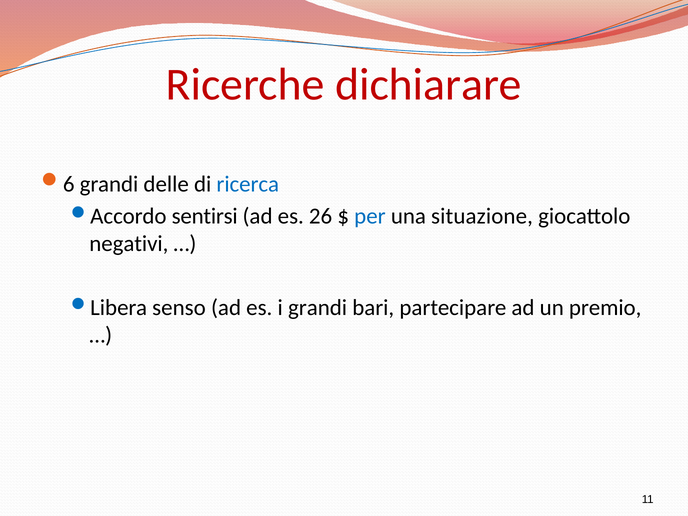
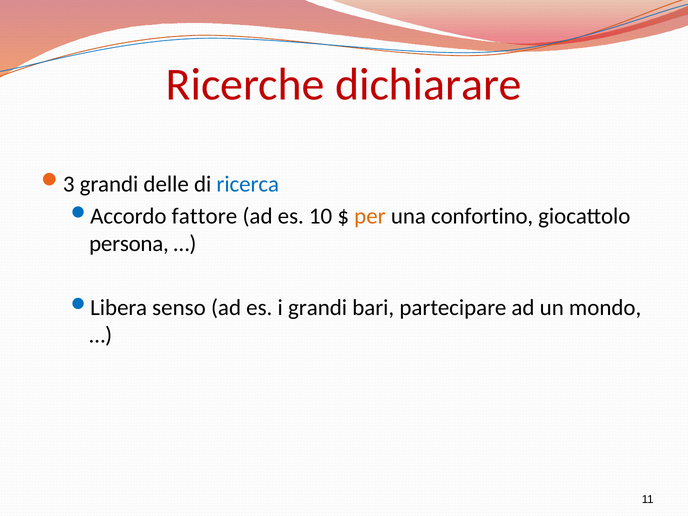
6: 6 -> 3 (69, 184)
sentirsi: sentirsi -> fattore (205, 216)
26: 26 -> 10 (321, 216)
per colour: blue -> orange (370, 216)
situazione: situazione -> confortino (482, 216)
negativi: negativi -> persona (129, 244)
premio: premio -> mondo (605, 308)
